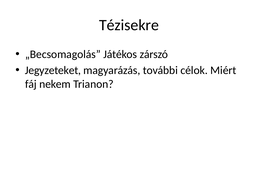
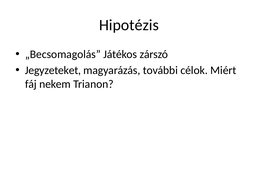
Tézisekre: Tézisekre -> Hipotézis (129, 25)
